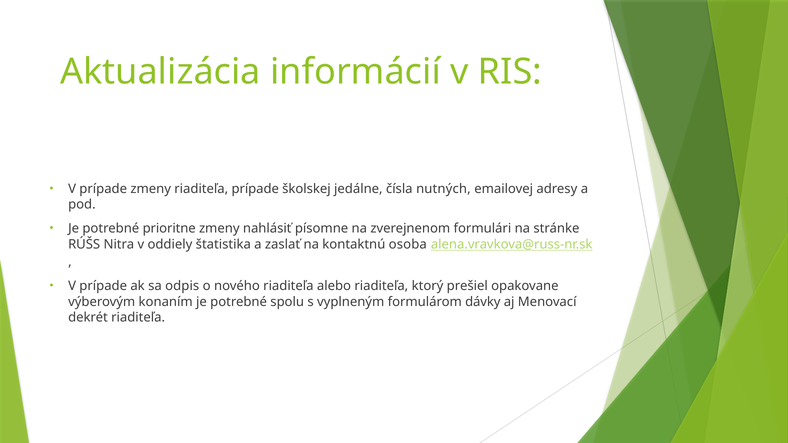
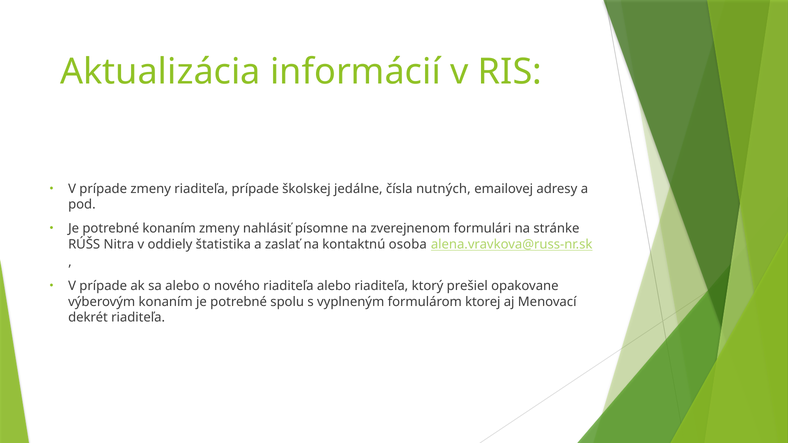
potrebné prioritne: prioritne -> konaním (169, 229)
sa odpis: odpis -> alebo (182, 286)
dávky: dávky -> ktorej (483, 302)
